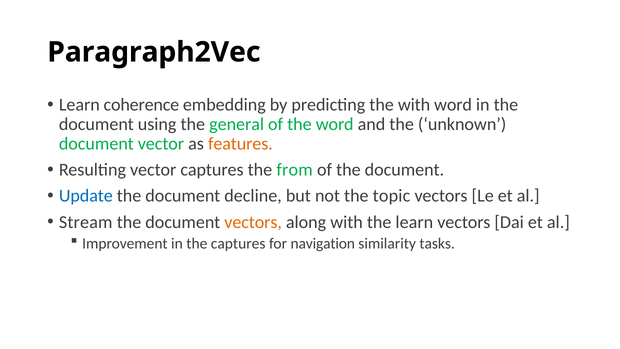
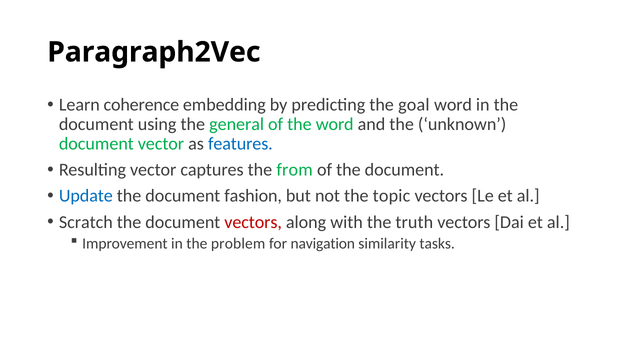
the with: with -> goal (414, 105)
features colour: orange -> blue (240, 144)
decline: decline -> fashion (253, 196)
Stream: Stream -> Scratch (86, 222)
vectors colour: orange -> red (253, 222)
the learn: learn -> truth (414, 222)
the captures: captures -> problem (238, 243)
